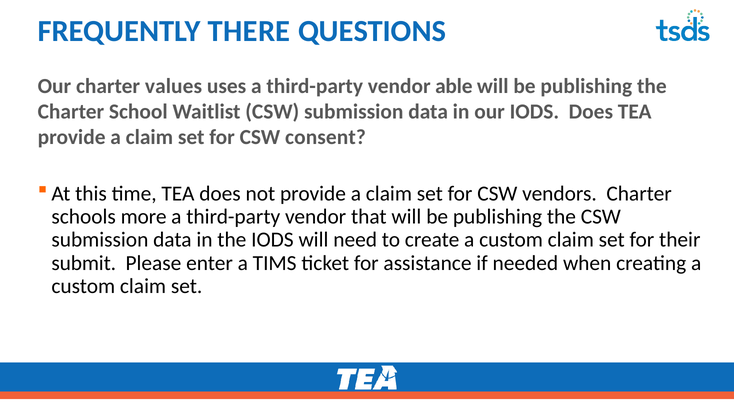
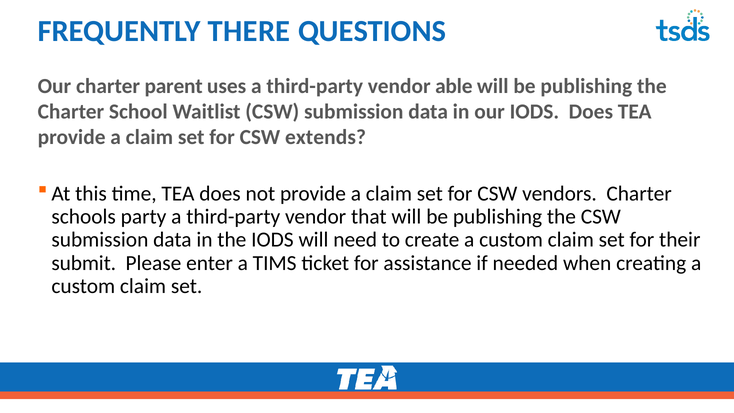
values: values -> parent (174, 86)
consent: consent -> extends (325, 137)
more: more -> party (144, 217)
